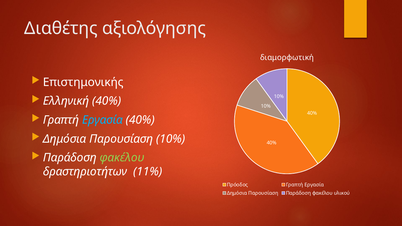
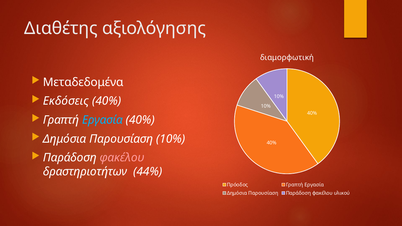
Επιστημονικής: Επιστημονικής -> Μεταδεδομένα (83, 82)
Ελληνική: Ελληνική -> Εκδόσεις (66, 101)
φακέλου colour: light green -> pink (122, 158)
11%: 11% -> 44% (148, 172)
